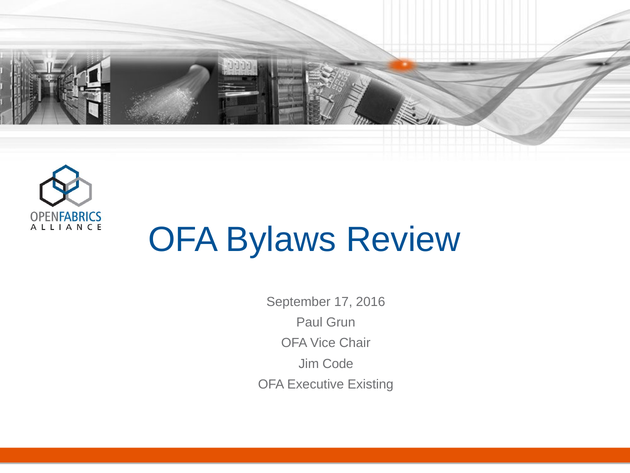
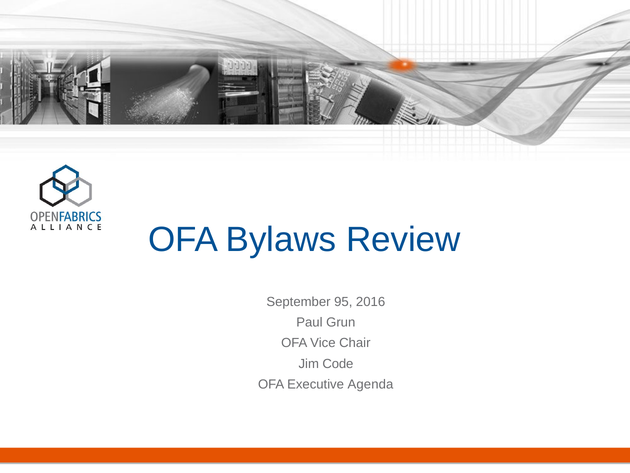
17: 17 -> 95 (343, 301)
Existing: Existing -> Agenda (371, 384)
